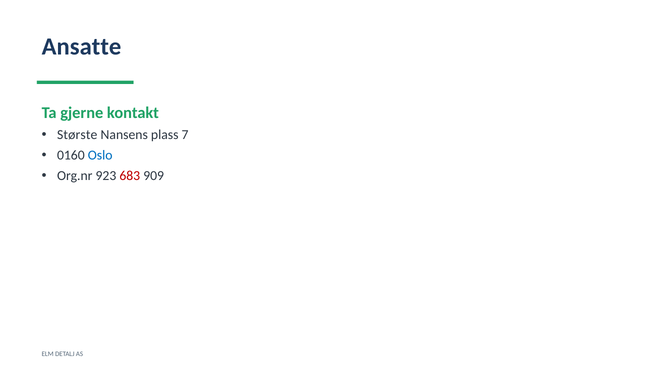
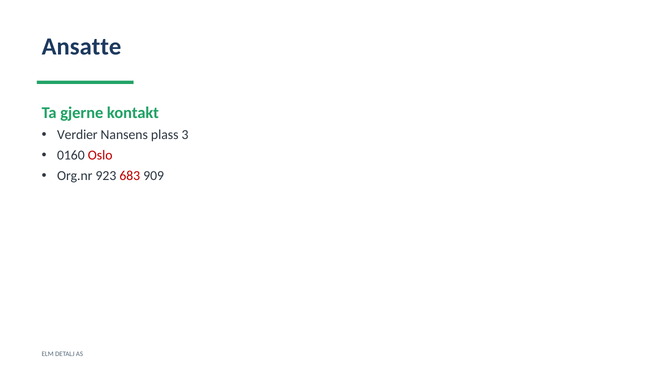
Største: Største -> Verdier (77, 135)
7: 7 -> 3 (185, 135)
Oslo colour: blue -> red (100, 155)
